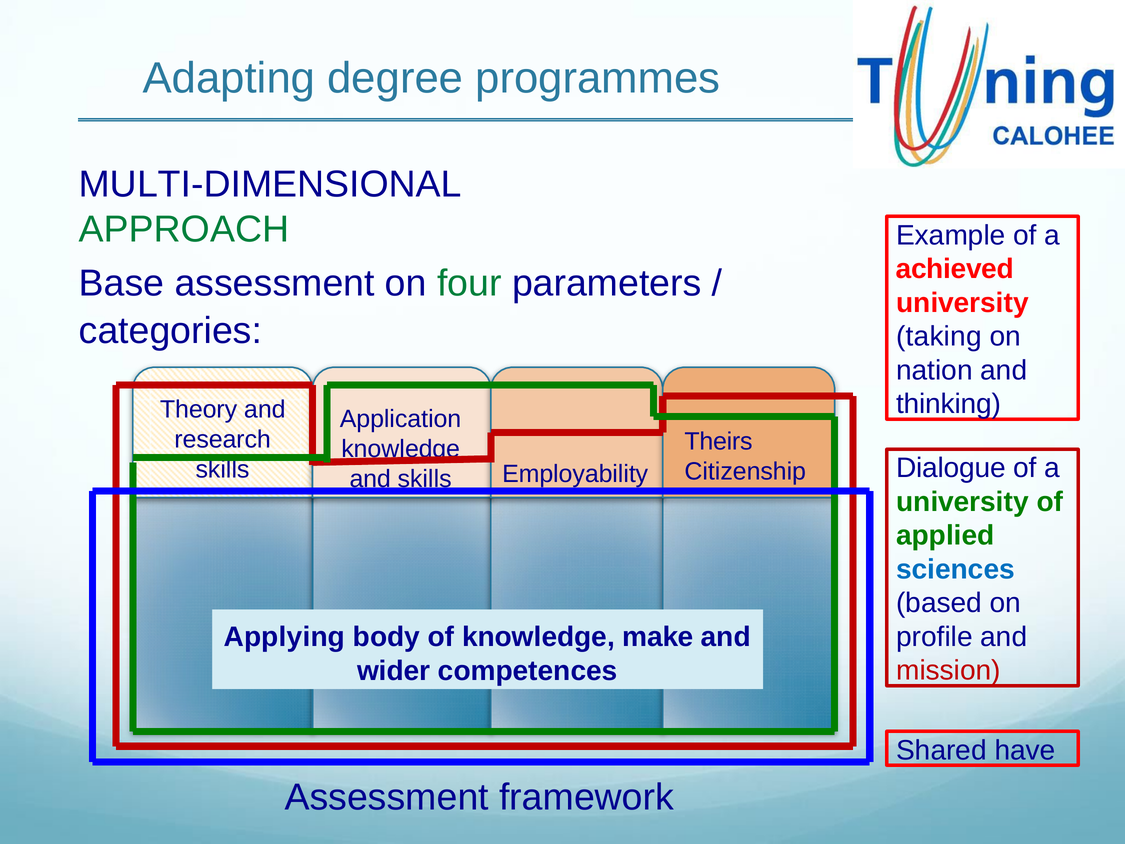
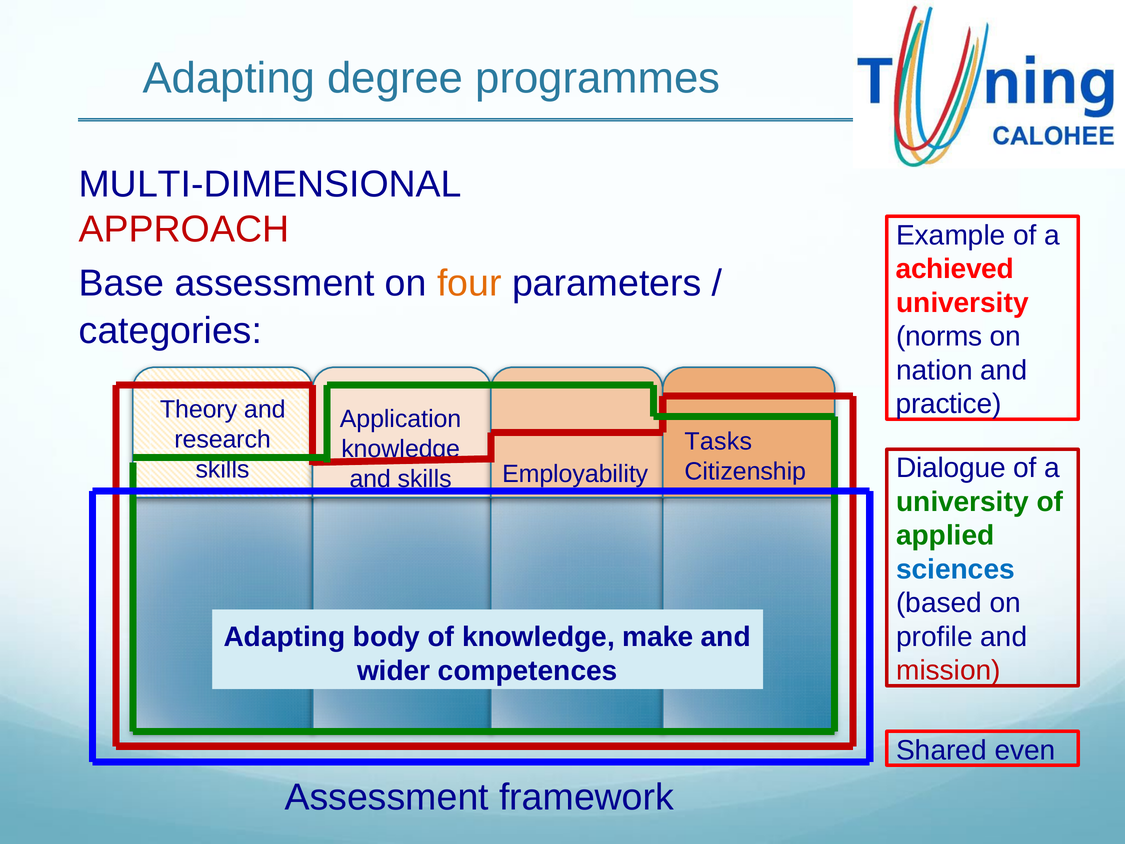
APPROACH colour: green -> red (184, 229)
four colour: green -> orange (469, 283)
taking: taking -> norms (939, 337)
thinking: thinking -> practice (949, 404)
Theirs: Theirs -> Tasks (718, 441)
Applying: Applying -> Adapting (284, 637)
have: have -> even (1025, 750)
